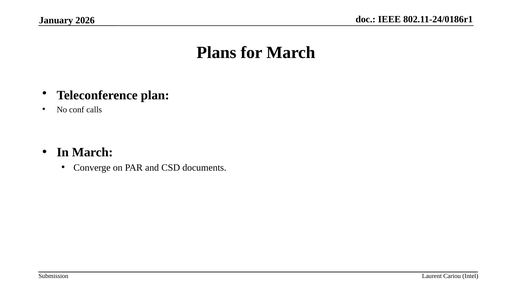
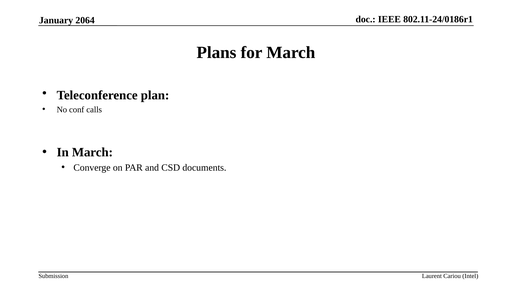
2026: 2026 -> 2064 (85, 20)
